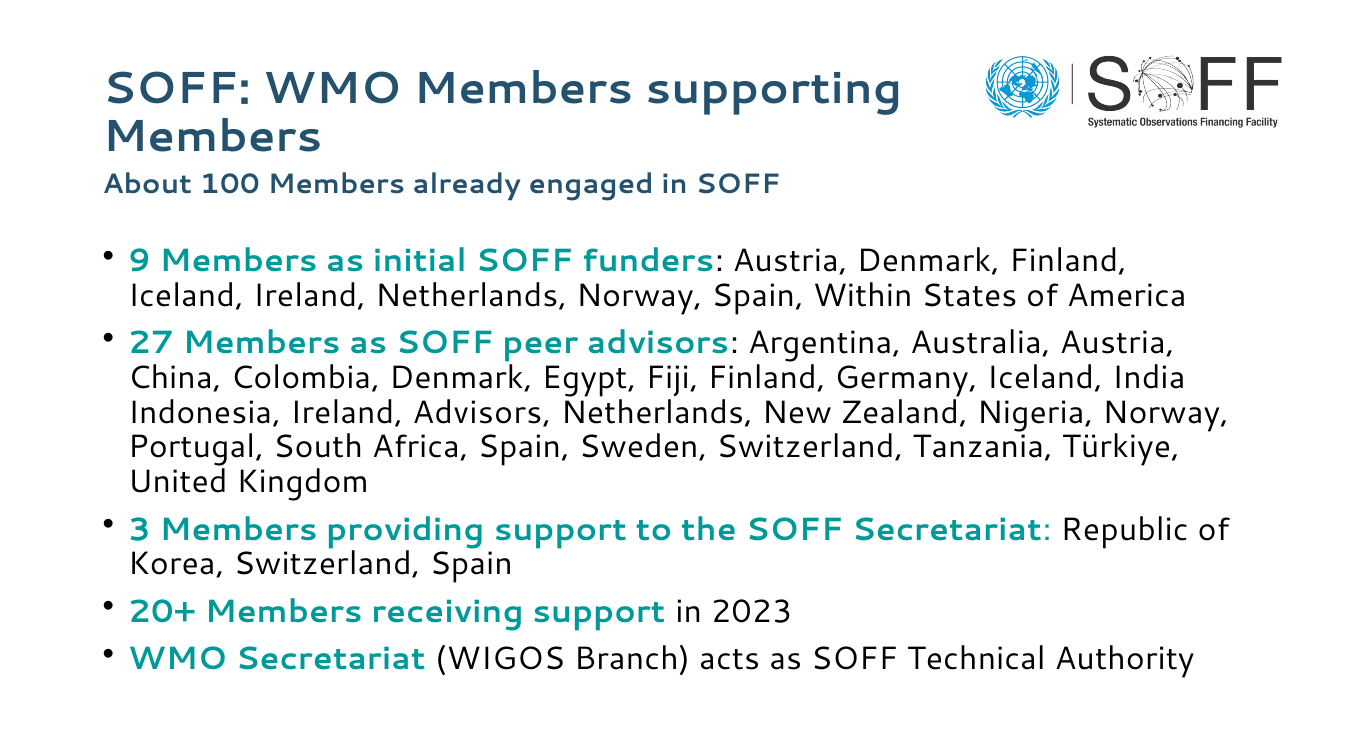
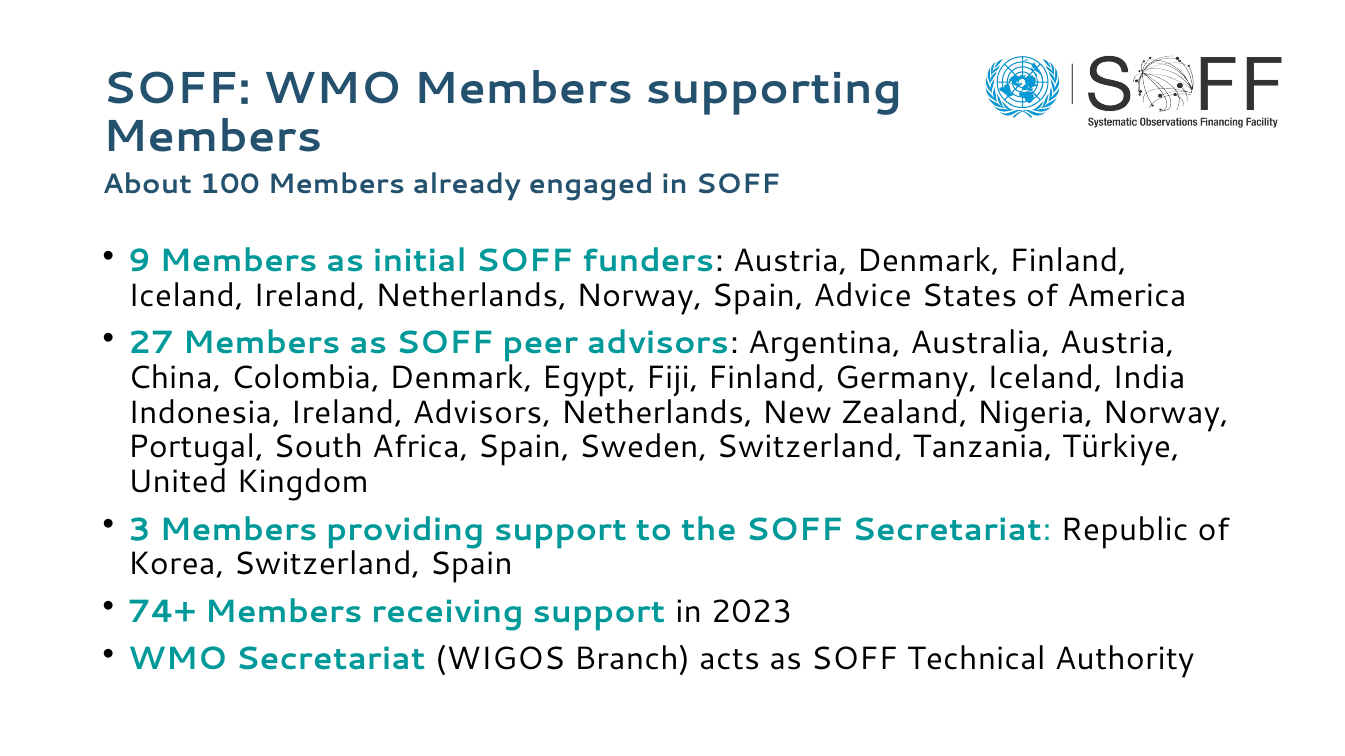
Within: Within -> Advice (863, 296)
20+: 20+ -> 74+ (162, 612)
